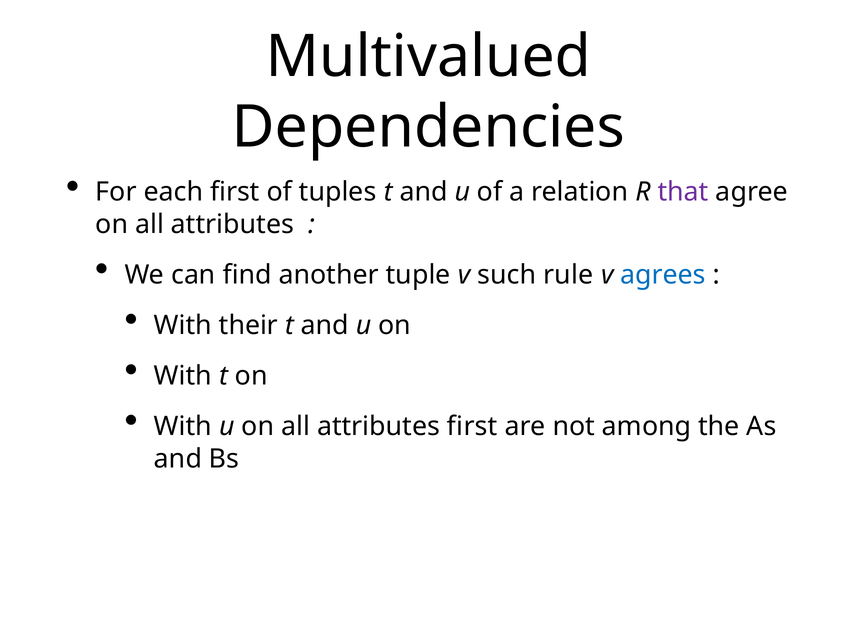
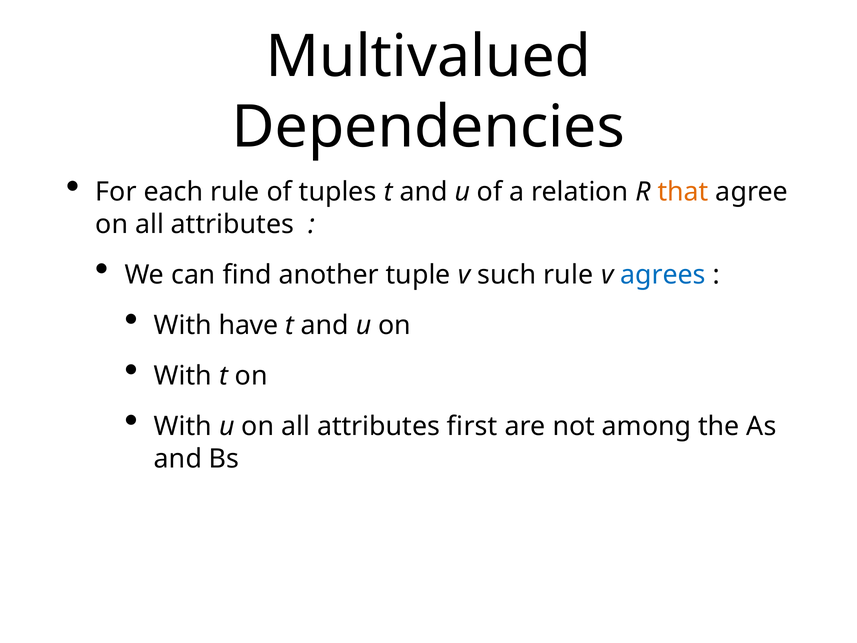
each first: first -> rule (235, 192)
that colour: purple -> orange (683, 192)
their: their -> have (249, 325)
